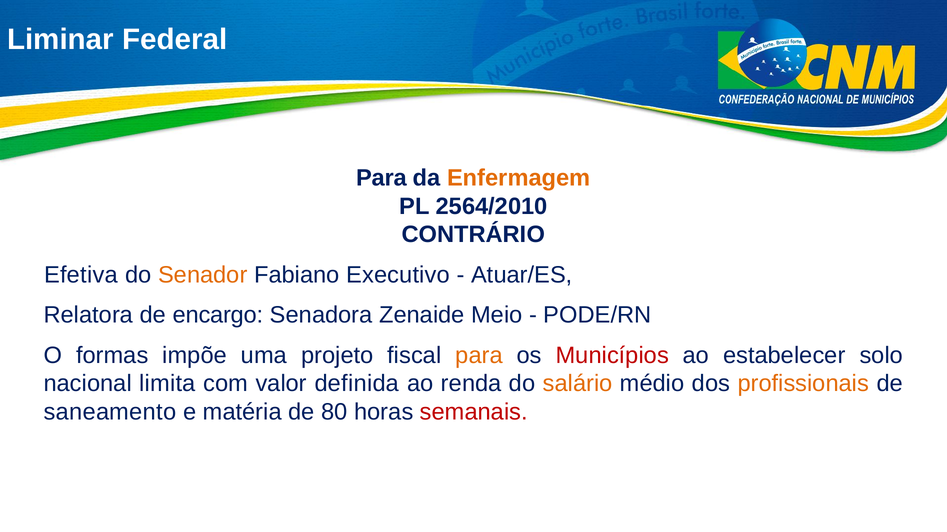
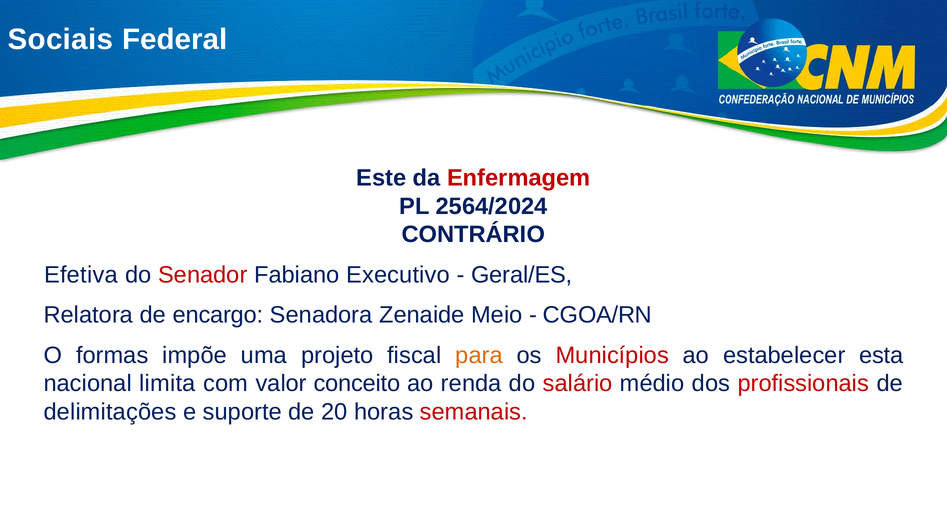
Liminar: Liminar -> Sociais (60, 40)
Para: Para -> Este (381, 178)
Enfermagem colour: orange -> red (519, 178)
2564/2010: 2564/2010 -> 2564/2024 (492, 207)
Senador colour: orange -> red (203, 275)
Atuar/ES: Atuar/ES -> Geral/ES (522, 275)
PODE/RN: PODE/RN -> CGOA/RN (597, 315)
solo: solo -> esta (881, 356)
definida: definida -> conceito (357, 384)
salário colour: orange -> red (578, 384)
profissionais colour: orange -> red (803, 384)
saneamento: saneamento -> delimitações (110, 412)
matéria: matéria -> suporte (242, 412)
80: 80 -> 20 (334, 412)
